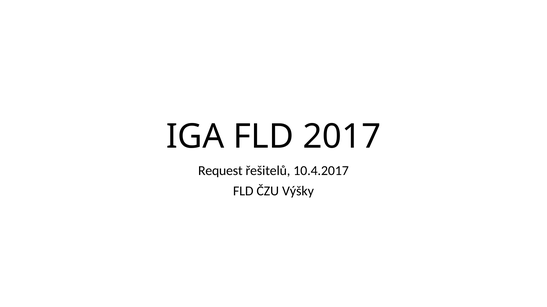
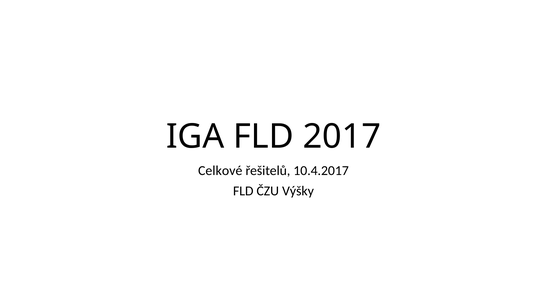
Request: Request -> Celkové (220, 171)
